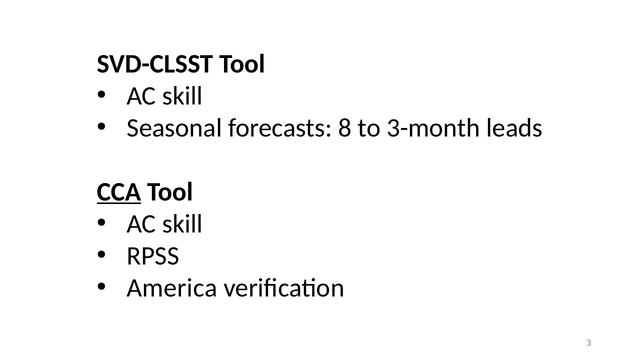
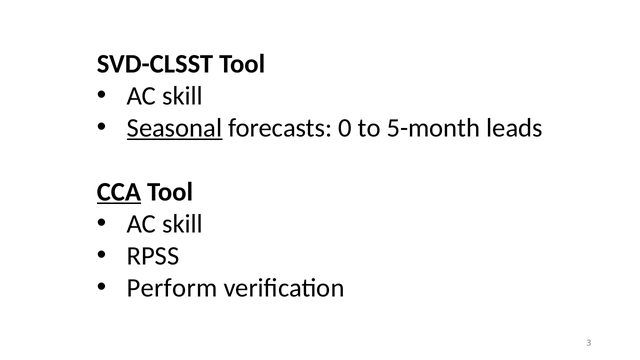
Seasonal underline: none -> present (175, 128)
8: 8 -> 0 (345, 128)
3-month: 3-month -> 5-month (433, 128)
America: America -> Perform (172, 288)
